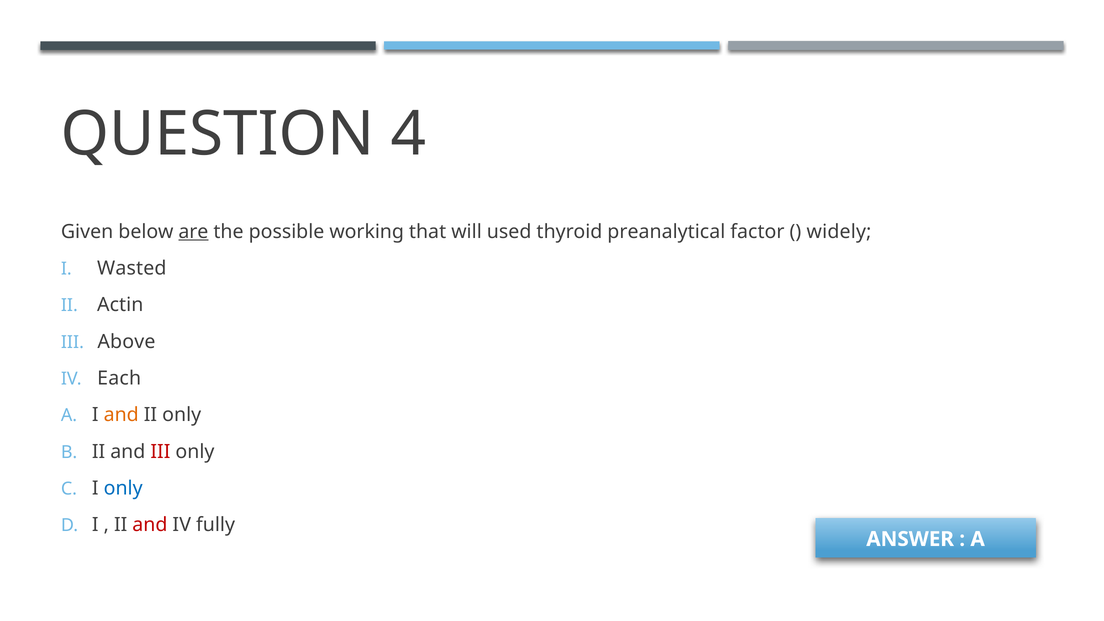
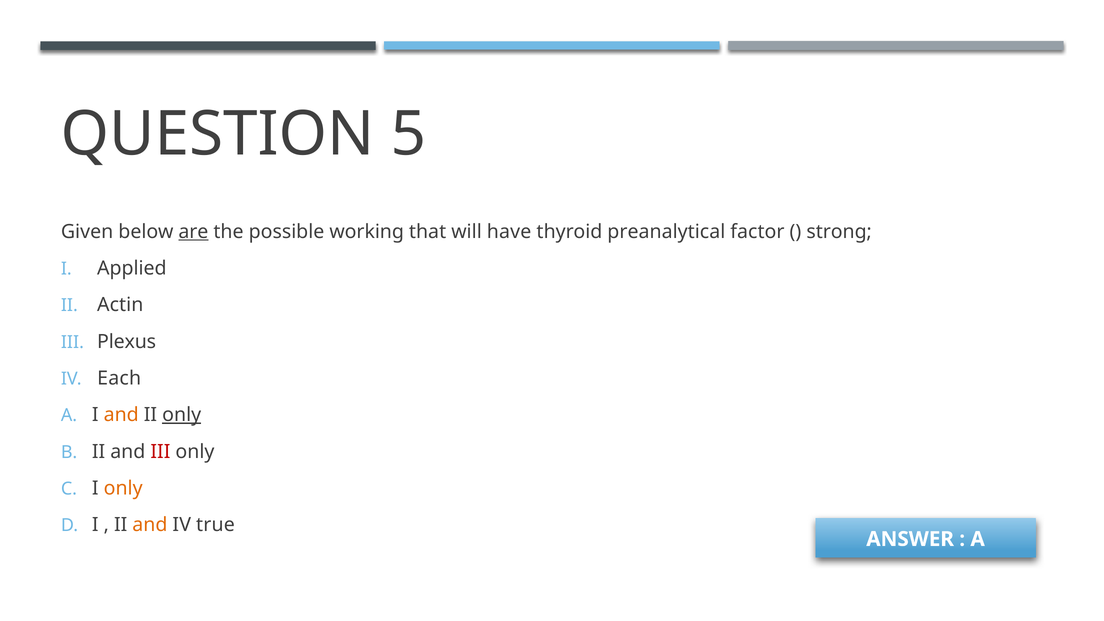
4: 4 -> 5 (408, 134)
used: used -> have (509, 232)
widely: widely -> strong (839, 232)
Wasted: Wasted -> Applied (132, 268)
Above: Above -> Plexus (127, 342)
only underline: none -> present (182, 415)
only colour: blue -> orange (123, 488)
and colour: red -> orange (150, 525)
fully: fully -> true (215, 525)
